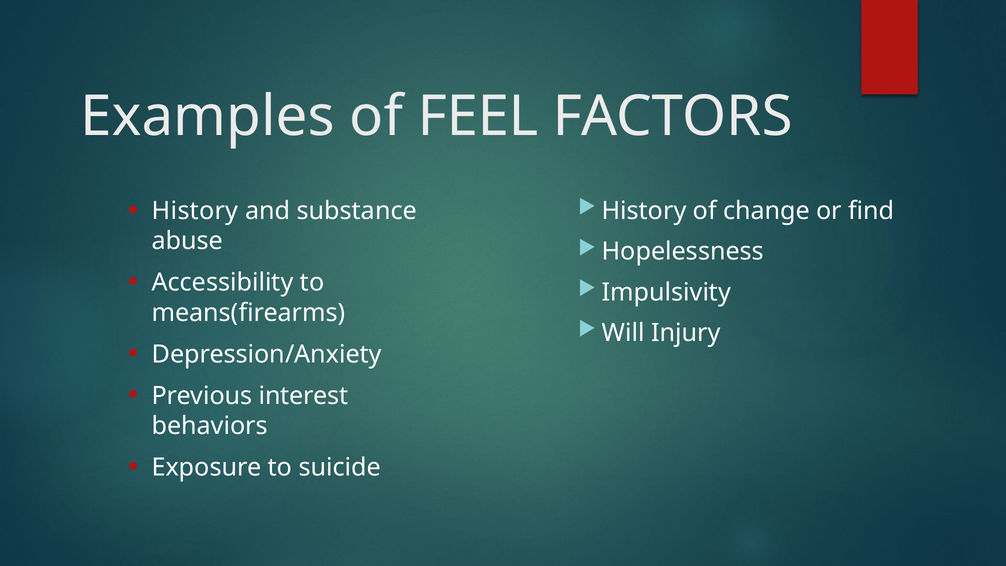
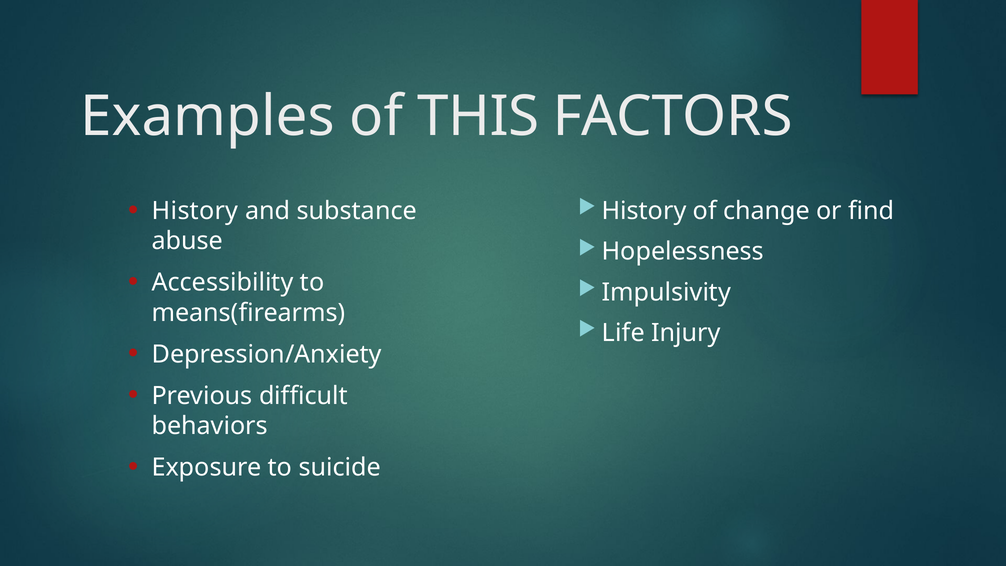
FEEL: FEEL -> THIS (478, 116)
Will: Will -> Life (623, 333)
interest: interest -> difficult (303, 396)
